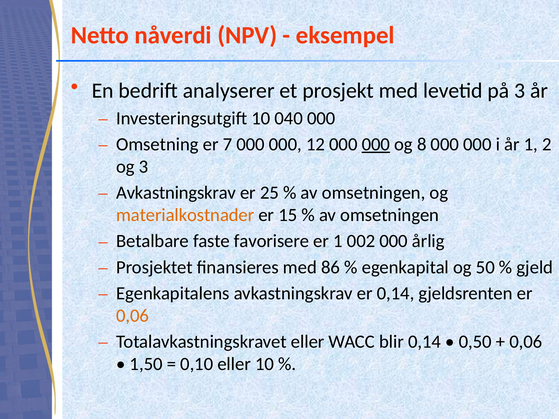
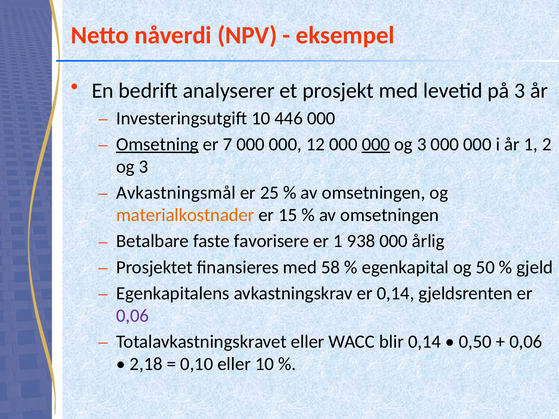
040: 040 -> 446 (289, 118)
Omsetning underline: none -> present (157, 144)
8: 8 -> 3 (422, 144)
Avkastningskrav: Avkastningskrav -> Avkastningsmål (176, 193)
002: 002 -> 938 (361, 241)
86: 86 -> 58 (331, 267)
0,06 colour: orange -> purple (133, 316)
1,50: 1,50 -> 2,18 (146, 364)
